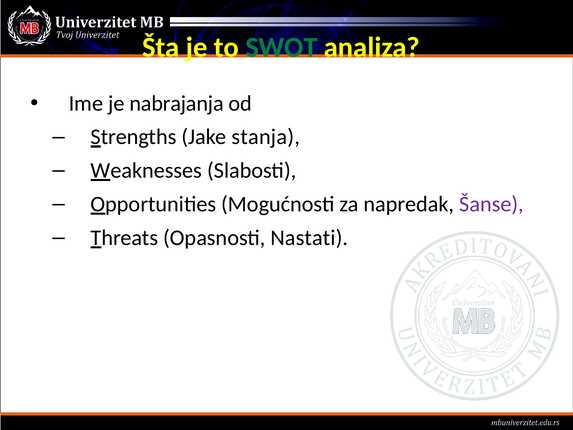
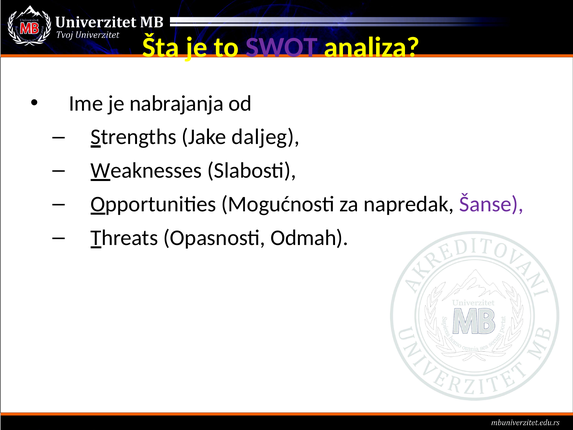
SWOT colour: green -> purple (281, 47)
stanja: stanja -> daljeg (266, 137)
Nastati: Nastati -> Odmah (309, 238)
